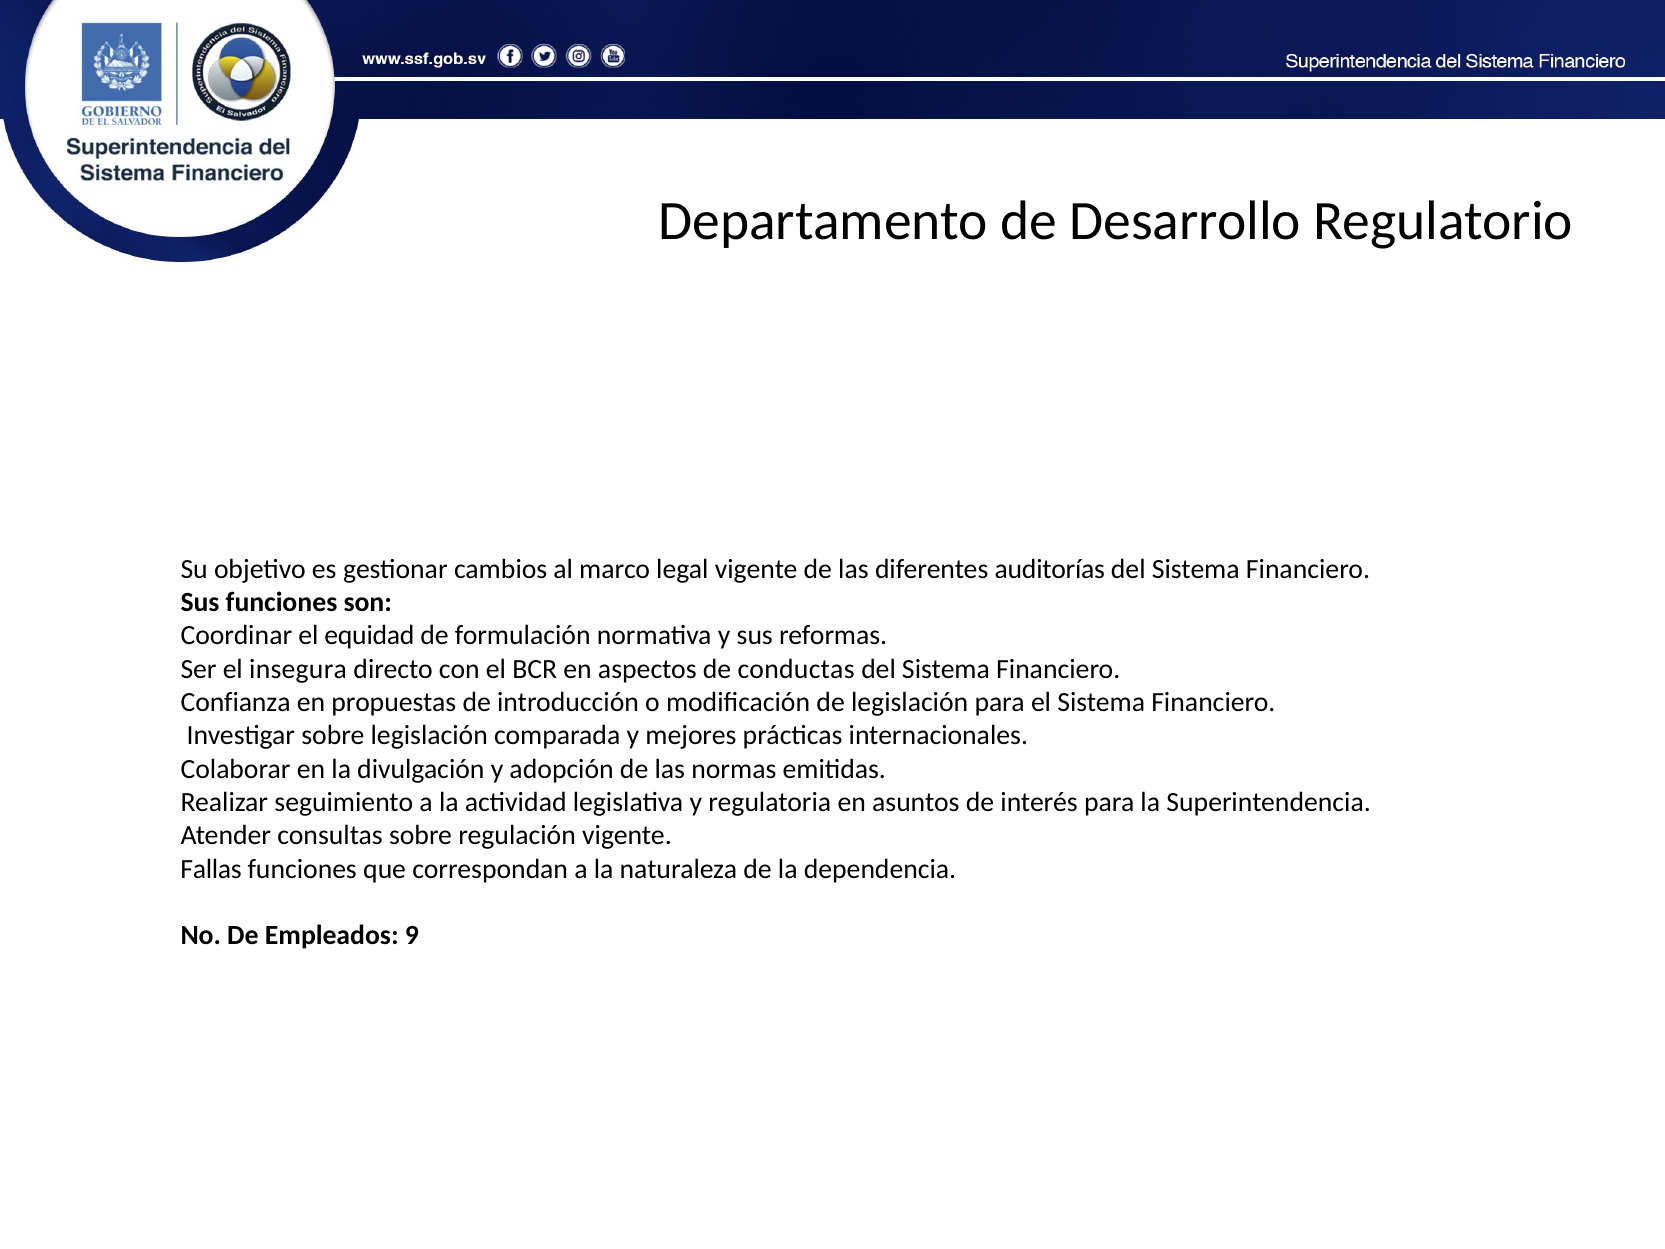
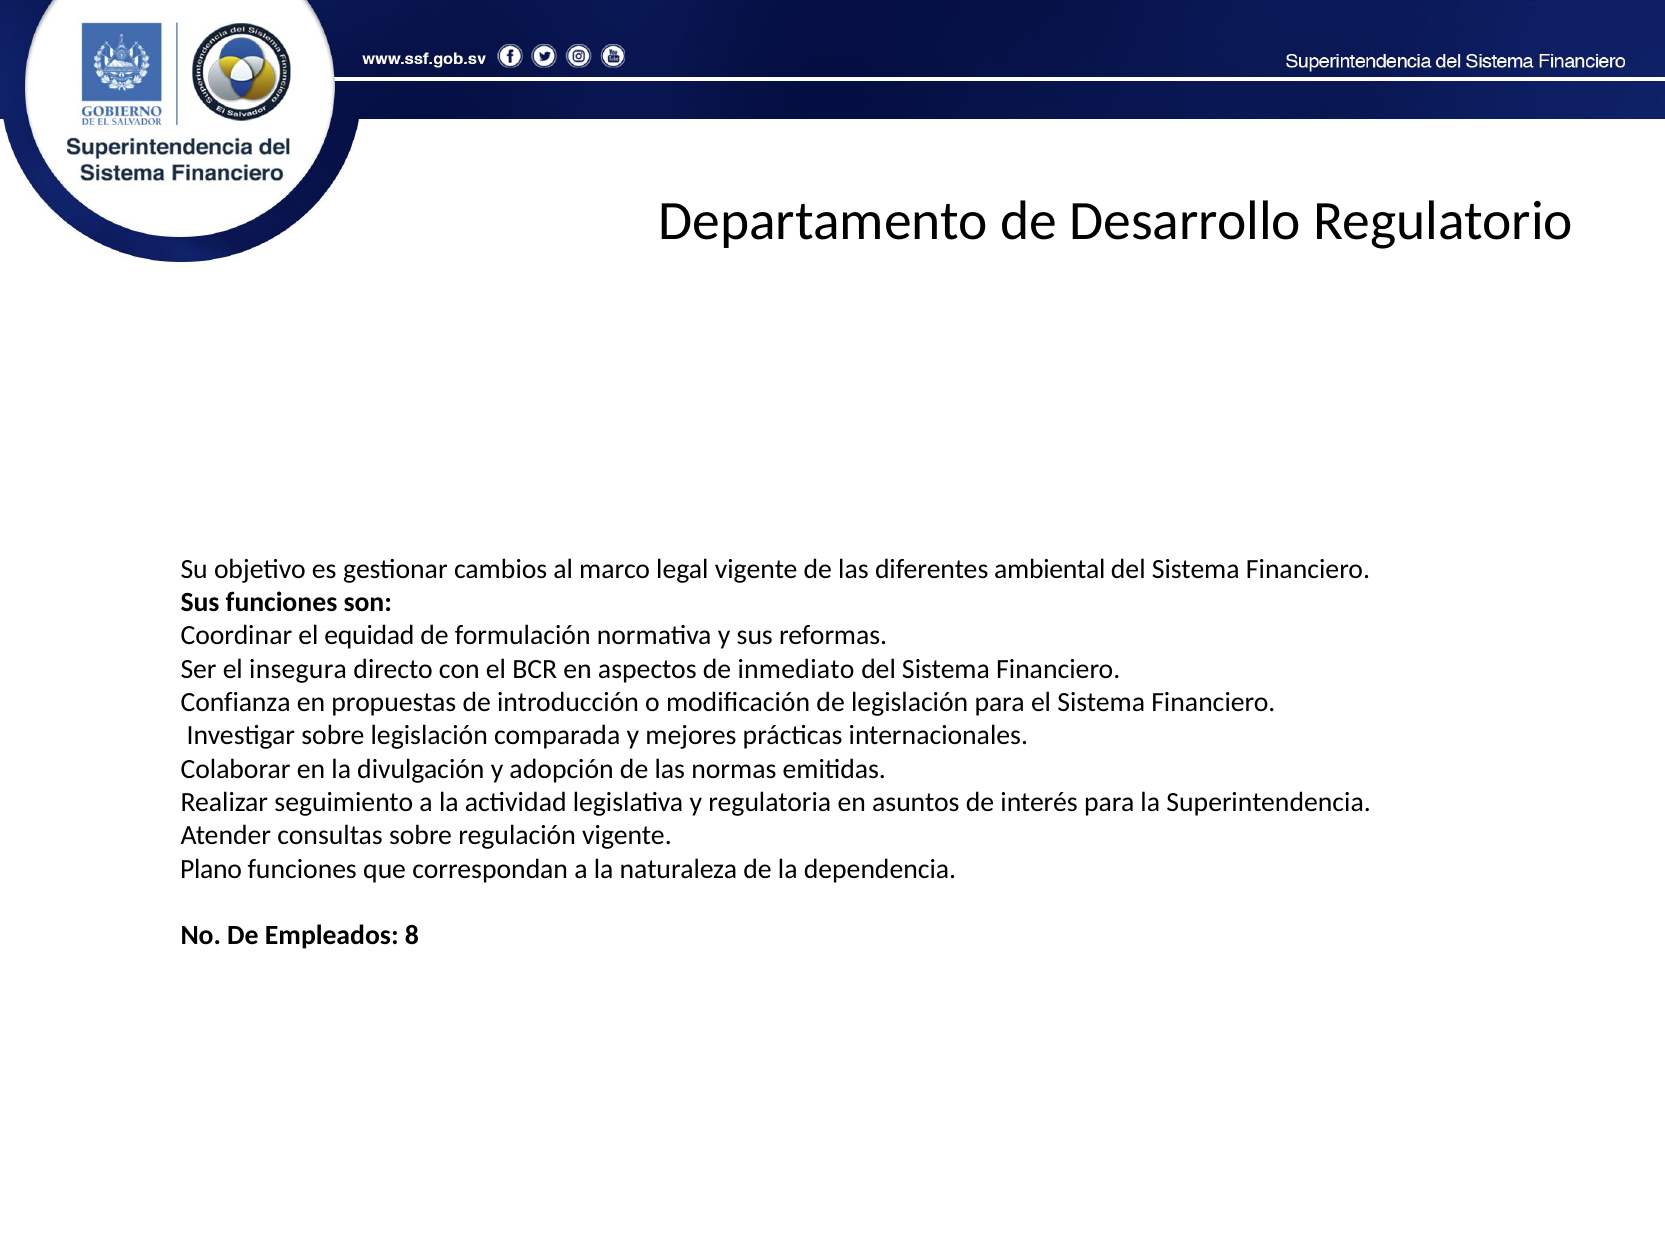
auditorías: auditorías -> ambiental (1050, 569)
conductas: conductas -> inmediato (796, 669)
Fallas: Fallas -> Plano (211, 869)
9: 9 -> 8 (412, 935)
